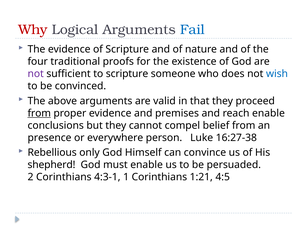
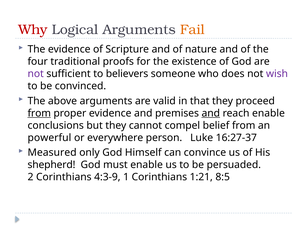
Fail colour: blue -> orange (192, 30)
to scripture: scripture -> believers (127, 74)
wish colour: blue -> purple (277, 74)
and underline: none -> present (211, 113)
presence: presence -> powerful (49, 138)
16:27-38: 16:27-38 -> 16:27-37 (236, 138)
Rebellious: Rebellious -> Measured (52, 153)
4:3-1: 4:3-1 -> 4:3-9 (107, 177)
4:5: 4:5 -> 8:5 (223, 177)
